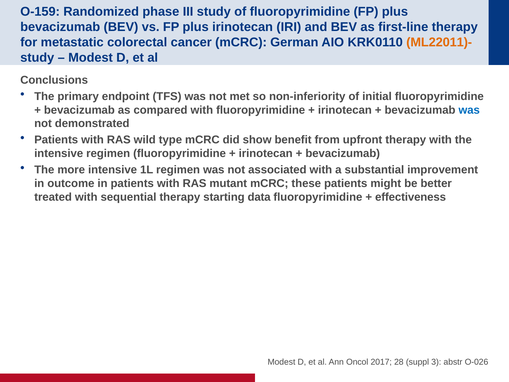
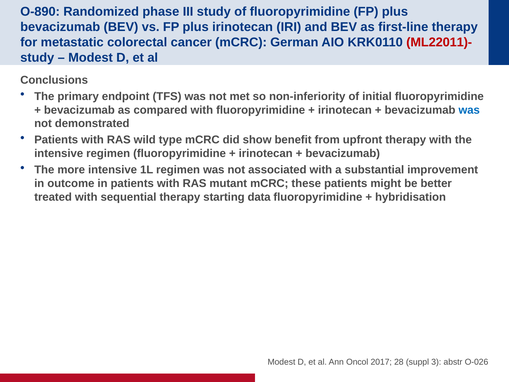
O-159: O-159 -> O-890 (40, 12)
ML22011)- colour: orange -> red (439, 42)
effectiveness: effectiveness -> hybridisation (411, 197)
